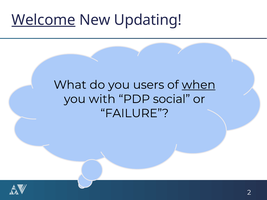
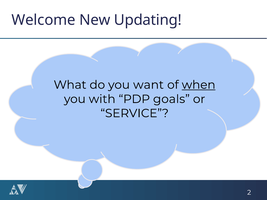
Welcome underline: present -> none (44, 20)
users: users -> want (148, 85)
social: social -> goals (171, 99)
FAILURE: FAILURE -> SERVICE (135, 113)
